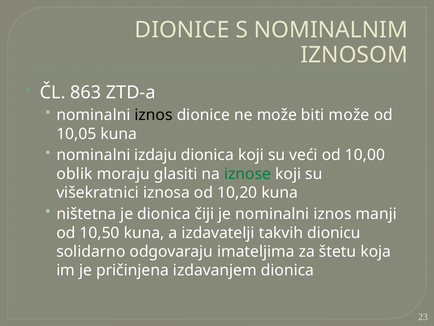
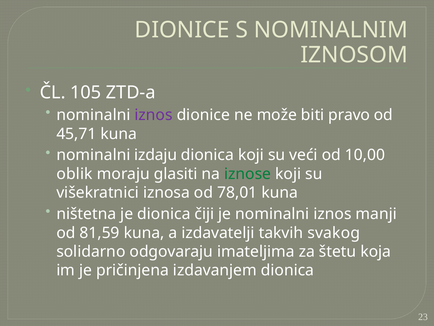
863: 863 -> 105 (86, 92)
iznos colour: black -> purple (154, 115)
biti može: može -> pravo (349, 115)
10,05: 10,05 -> 45,71 (76, 134)
10,20: 10,20 -> 78,01 (237, 192)
10,50: 10,50 -> 81,59 (100, 232)
dionicu: dionicu -> svakog (334, 232)
